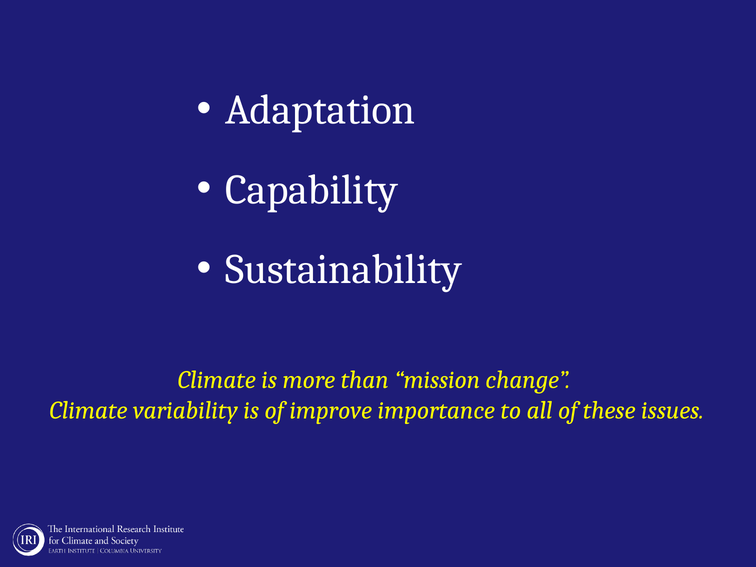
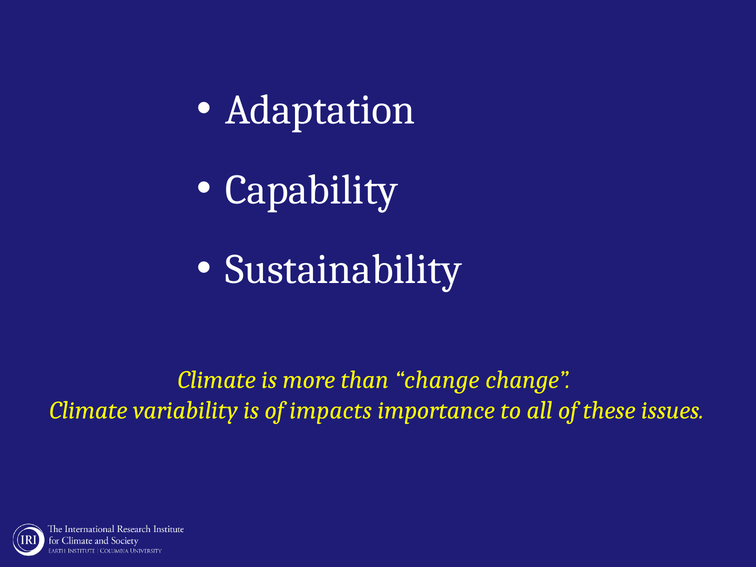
than mission: mission -> change (437, 380)
improve: improve -> impacts (331, 410)
